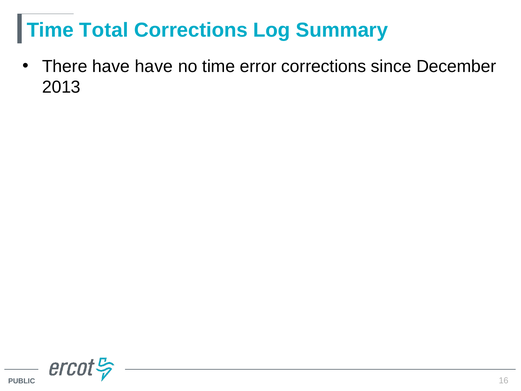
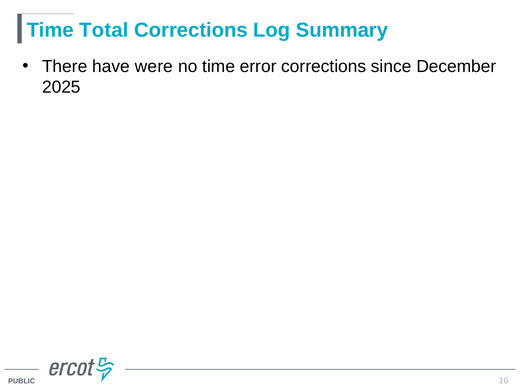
have have: have -> were (154, 66)
2013: 2013 -> 2025 (61, 87)
